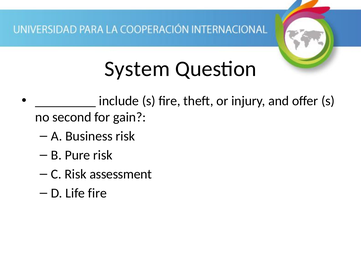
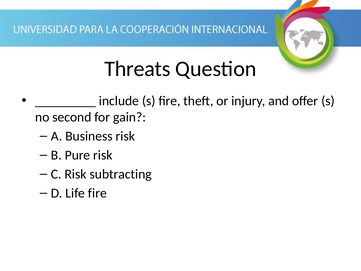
System: System -> Threats (137, 69)
assessment: assessment -> subtracting (121, 174)
